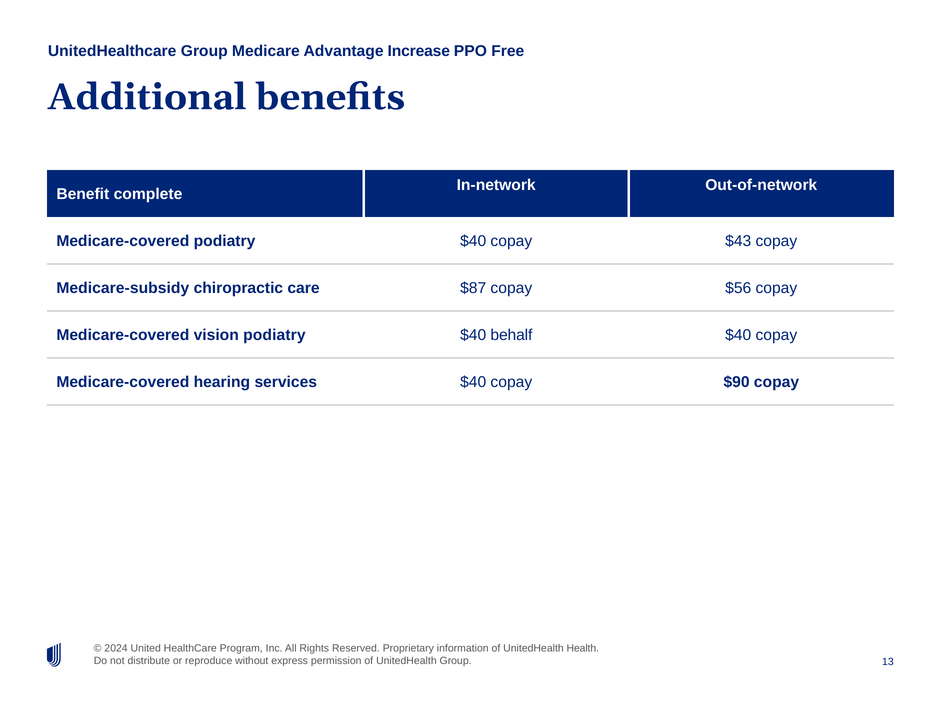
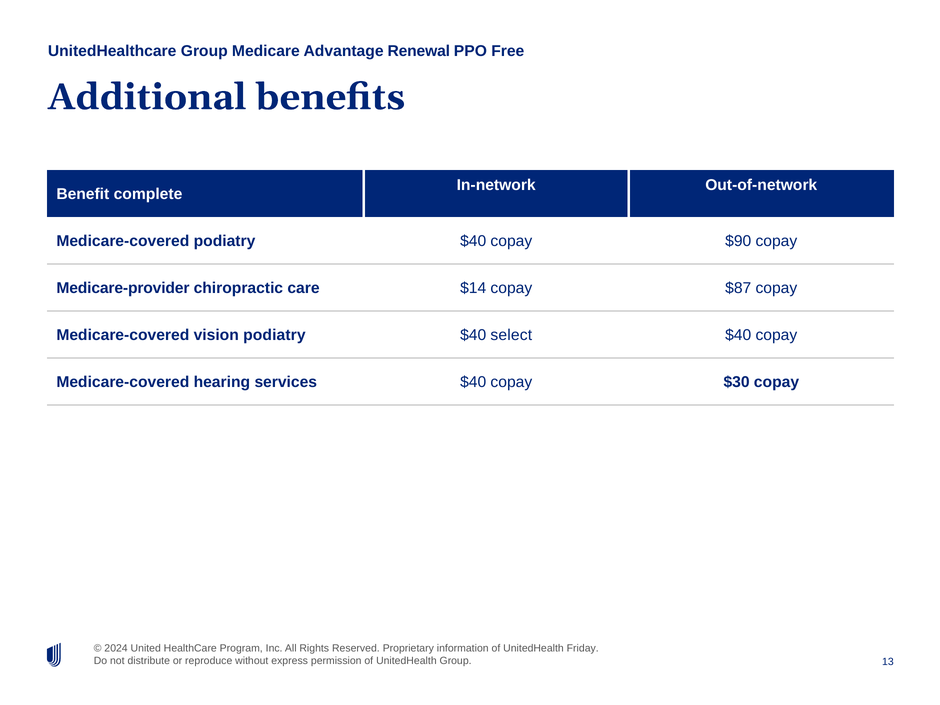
Increase: Increase -> Renewal (419, 51)
$43: $43 -> $90 (738, 241)
Medicare-subsidy: Medicare-subsidy -> Medicare-provider (123, 288)
$87: $87 -> $14 (473, 288)
$56: $56 -> $87 (738, 288)
behalf: behalf -> select (511, 335)
$90: $90 -> $30 (737, 382)
Health: Health -> Friday (583, 648)
